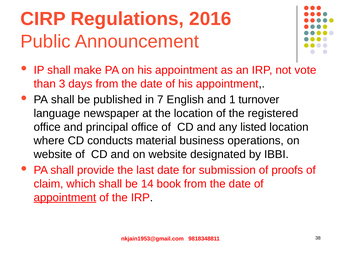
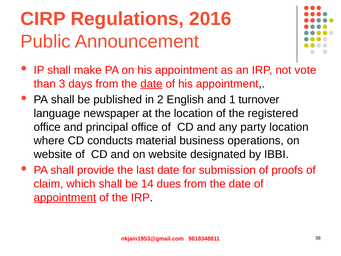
date underline: none -> present (151, 84)
7: 7 -> 2 (160, 100)
listed: listed -> party (253, 127)
book: book -> dues (169, 184)
